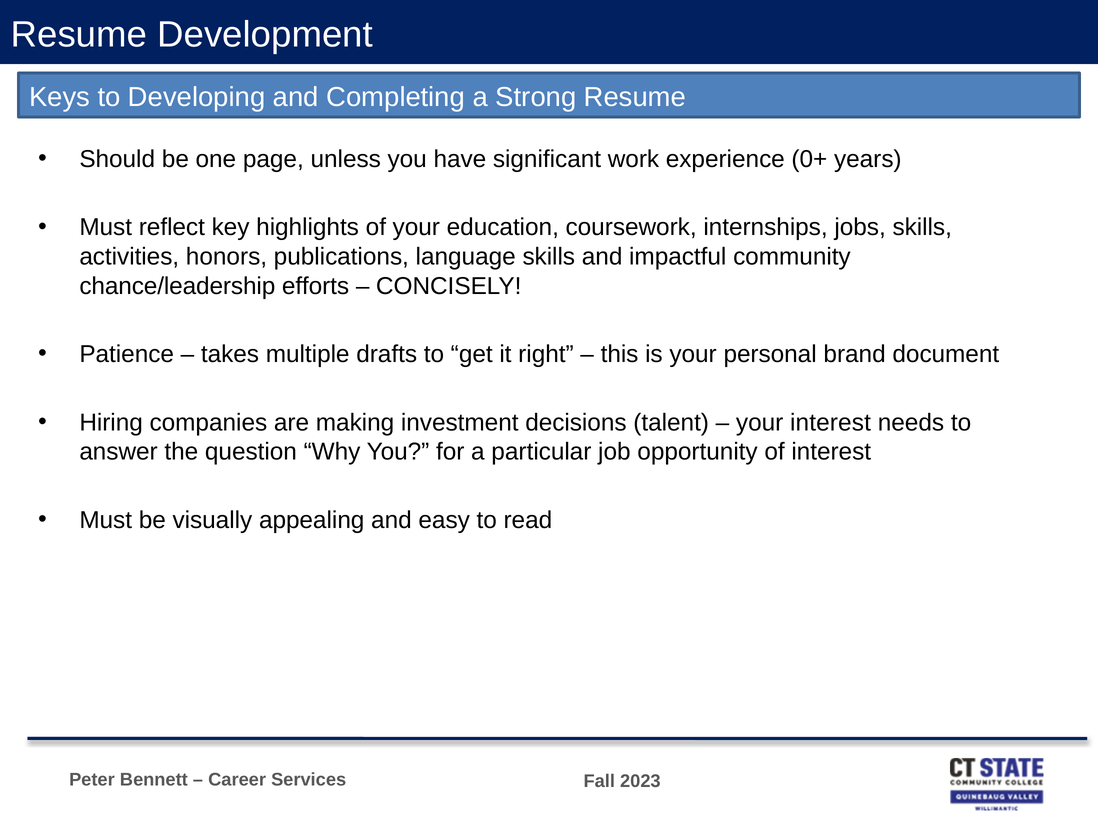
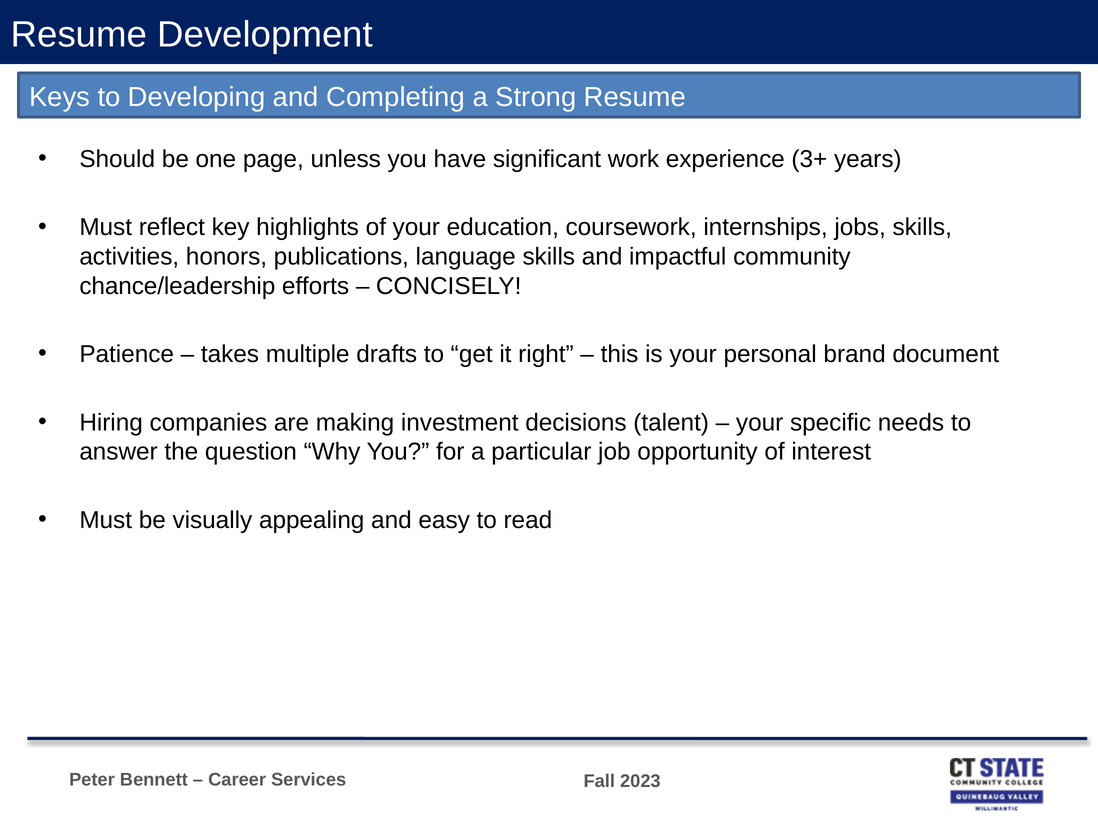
0+: 0+ -> 3+ (809, 159)
your interest: interest -> specific (831, 422)
